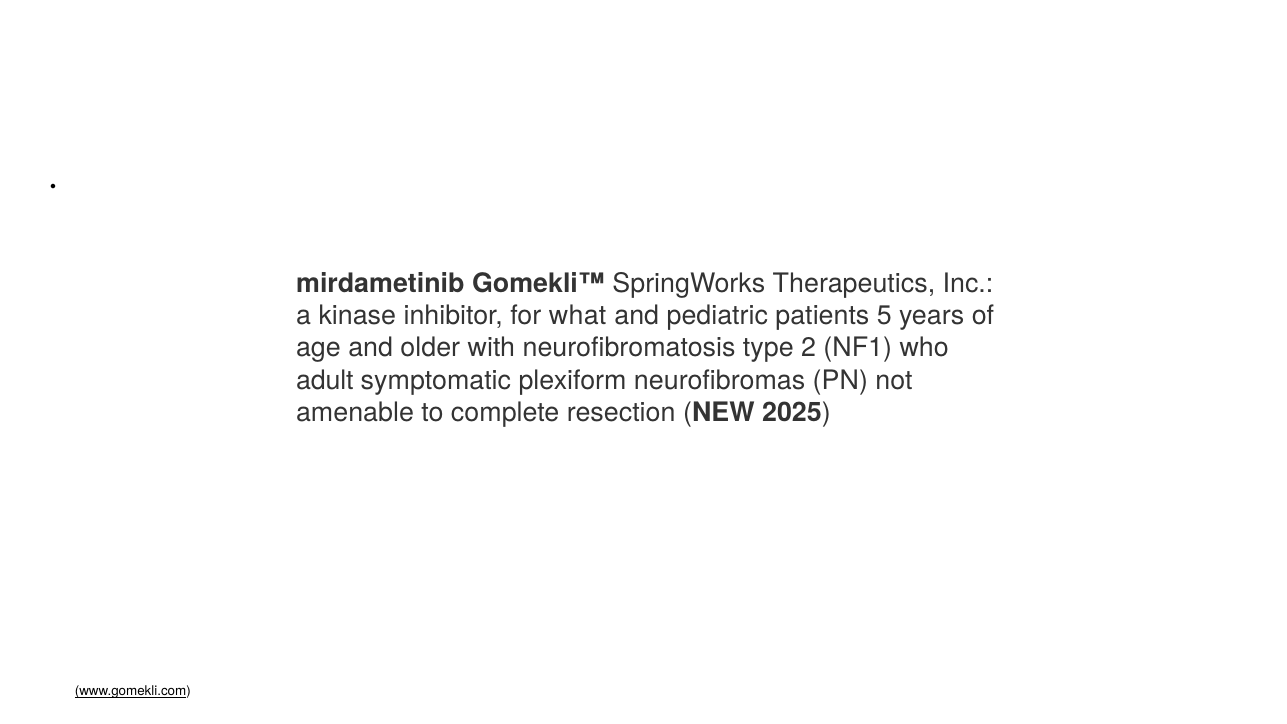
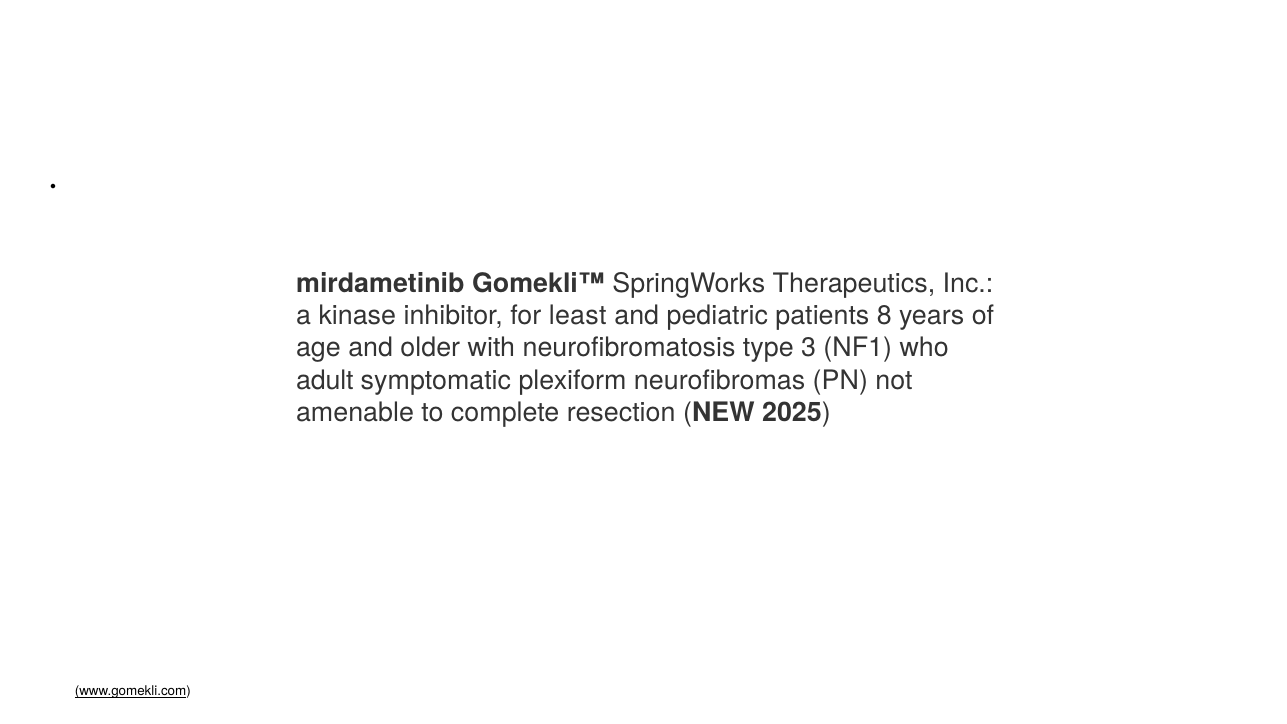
what: what -> least (578, 316)
5: 5 -> 8 (884, 316)
2: 2 -> 3 (809, 348)
